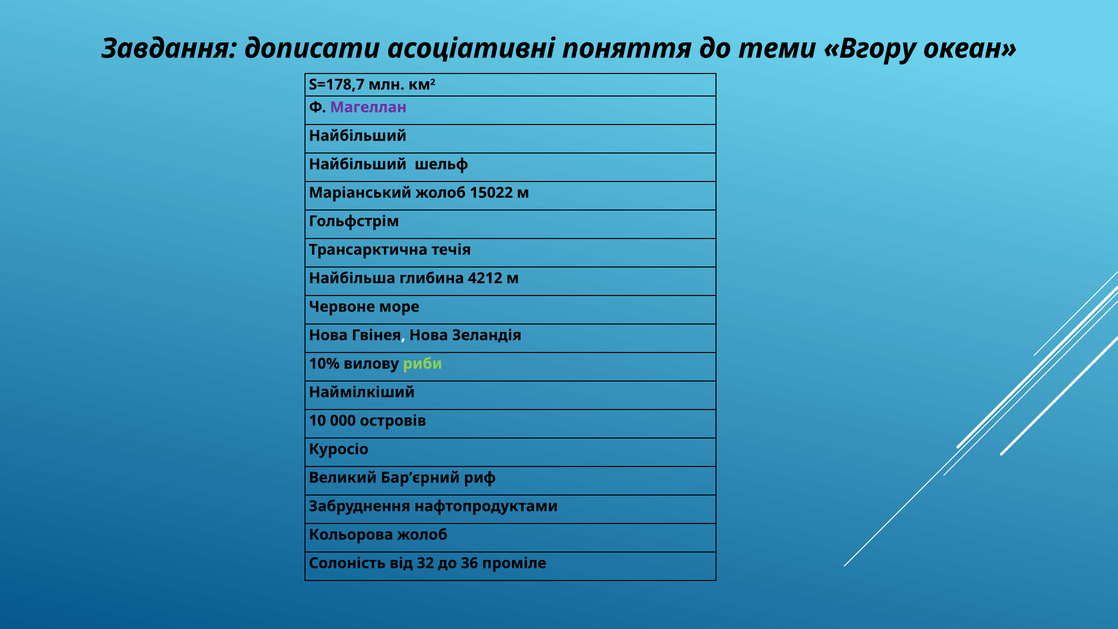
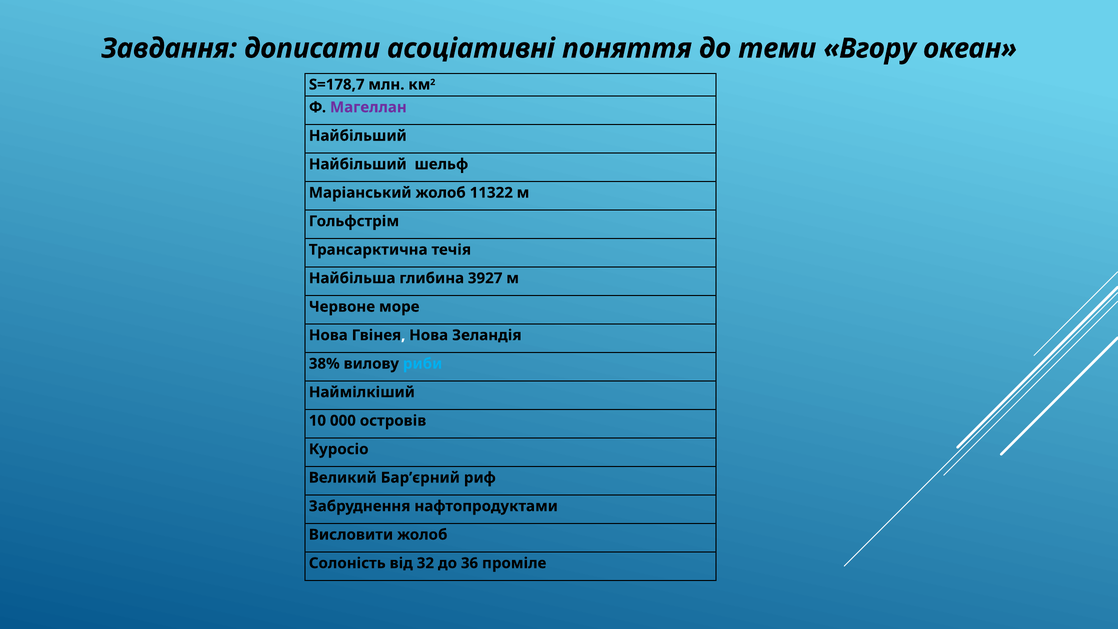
15022: 15022 -> 11322 (491, 193)
4212: 4212 -> 3927 (485, 278)
10%: 10% -> 38% (324, 364)
риби colour: light green -> light blue (423, 364)
Кольорова: Кольорова -> Висловити (351, 535)
